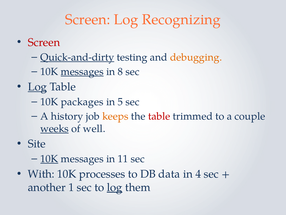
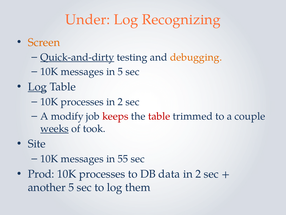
Screen: Screen -> Under (88, 20)
Screen colour: red -> orange (44, 42)
messages underline: present -> none (82, 72)
in 8: 8 -> 5 (120, 72)
packages: packages -> processes (82, 102)
5: 5 -> 2 (120, 102)
history: history -> modify (67, 116)
keeps colour: orange -> red (115, 116)
well: well -> took (94, 128)
10K underline: present -> none (49, 158)
11: 11 -> 55 (123, 158)
With: With -> Prod (41, 174)
4: 4 -> 2 (198, 174)
another 1: 1 -> 5 (71, 187)
log underline: present -> none (115, 187)
